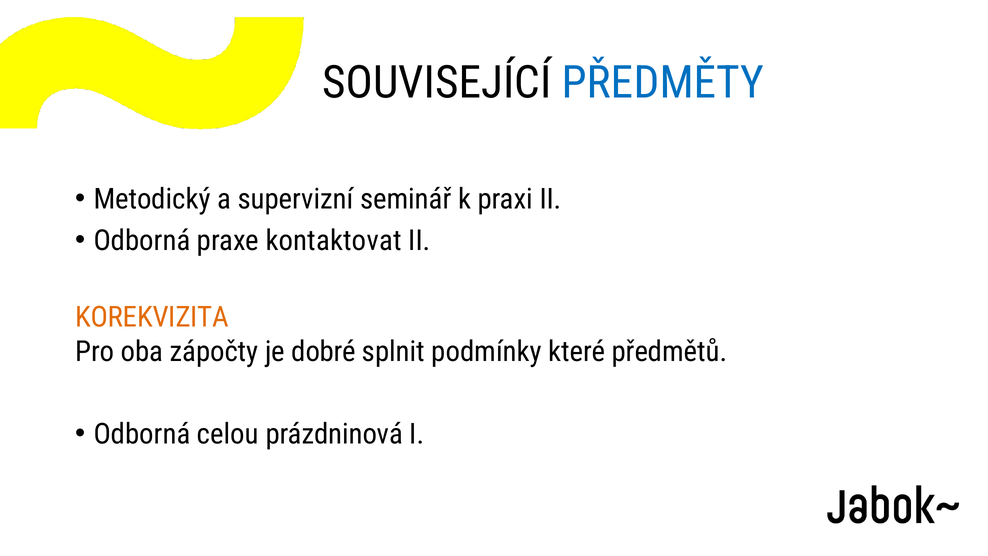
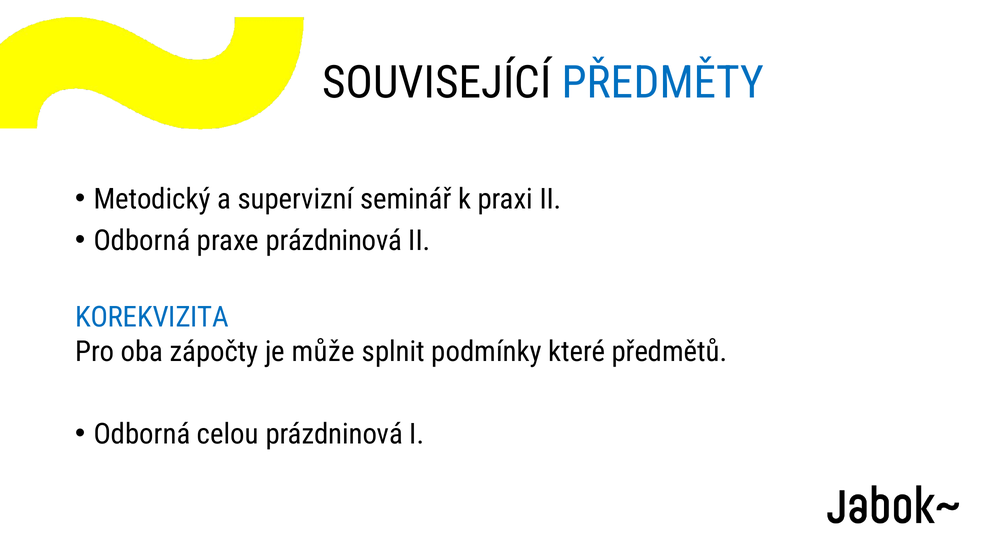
praxe kontaktovat: kontaktovat -> prázdninová (334, 240)
KOREKVIZITA colour: orange -> blue (152, 317)
dobré: dobré -> může (323, 351)
